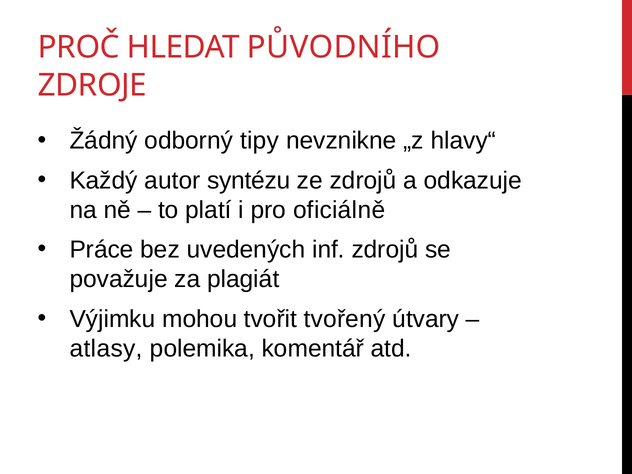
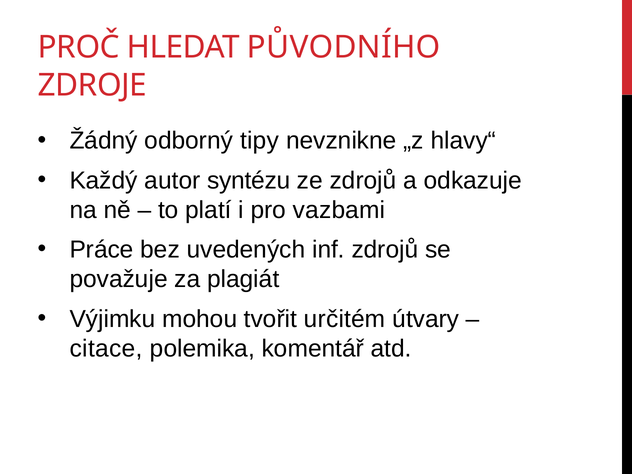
oficiálně: oficiálně -> vazbami (339, 210)
tvořený: tvořený -> určitém (345, 319)
atlasy: atlasy -> citace (106, 348)
